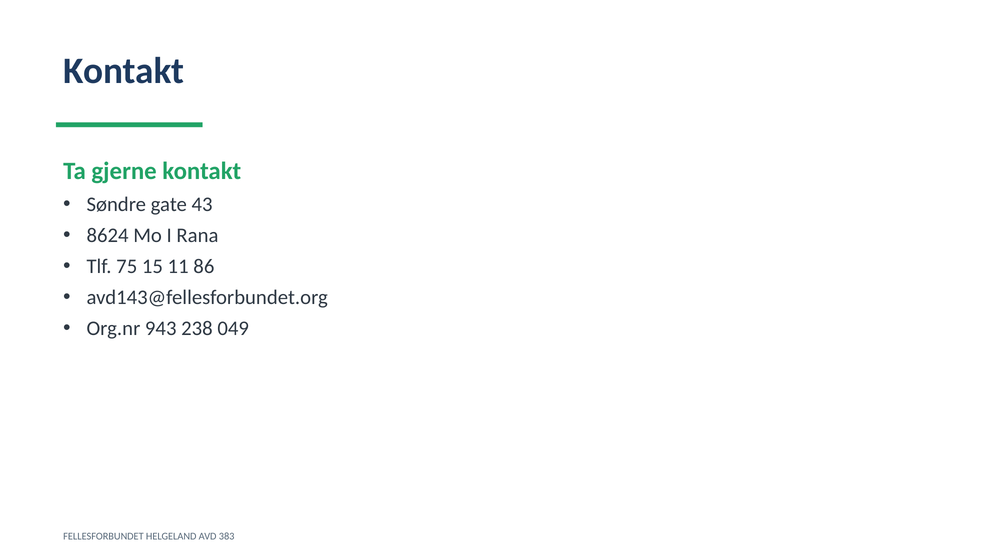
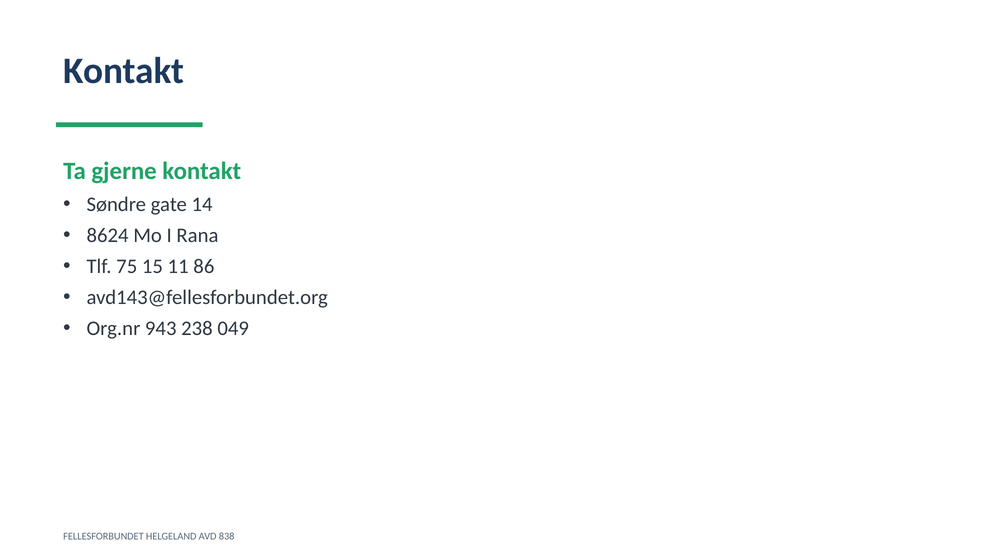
43: 43 -> 14 (202, 204)
383: 383 -> 838 (227, 536)
